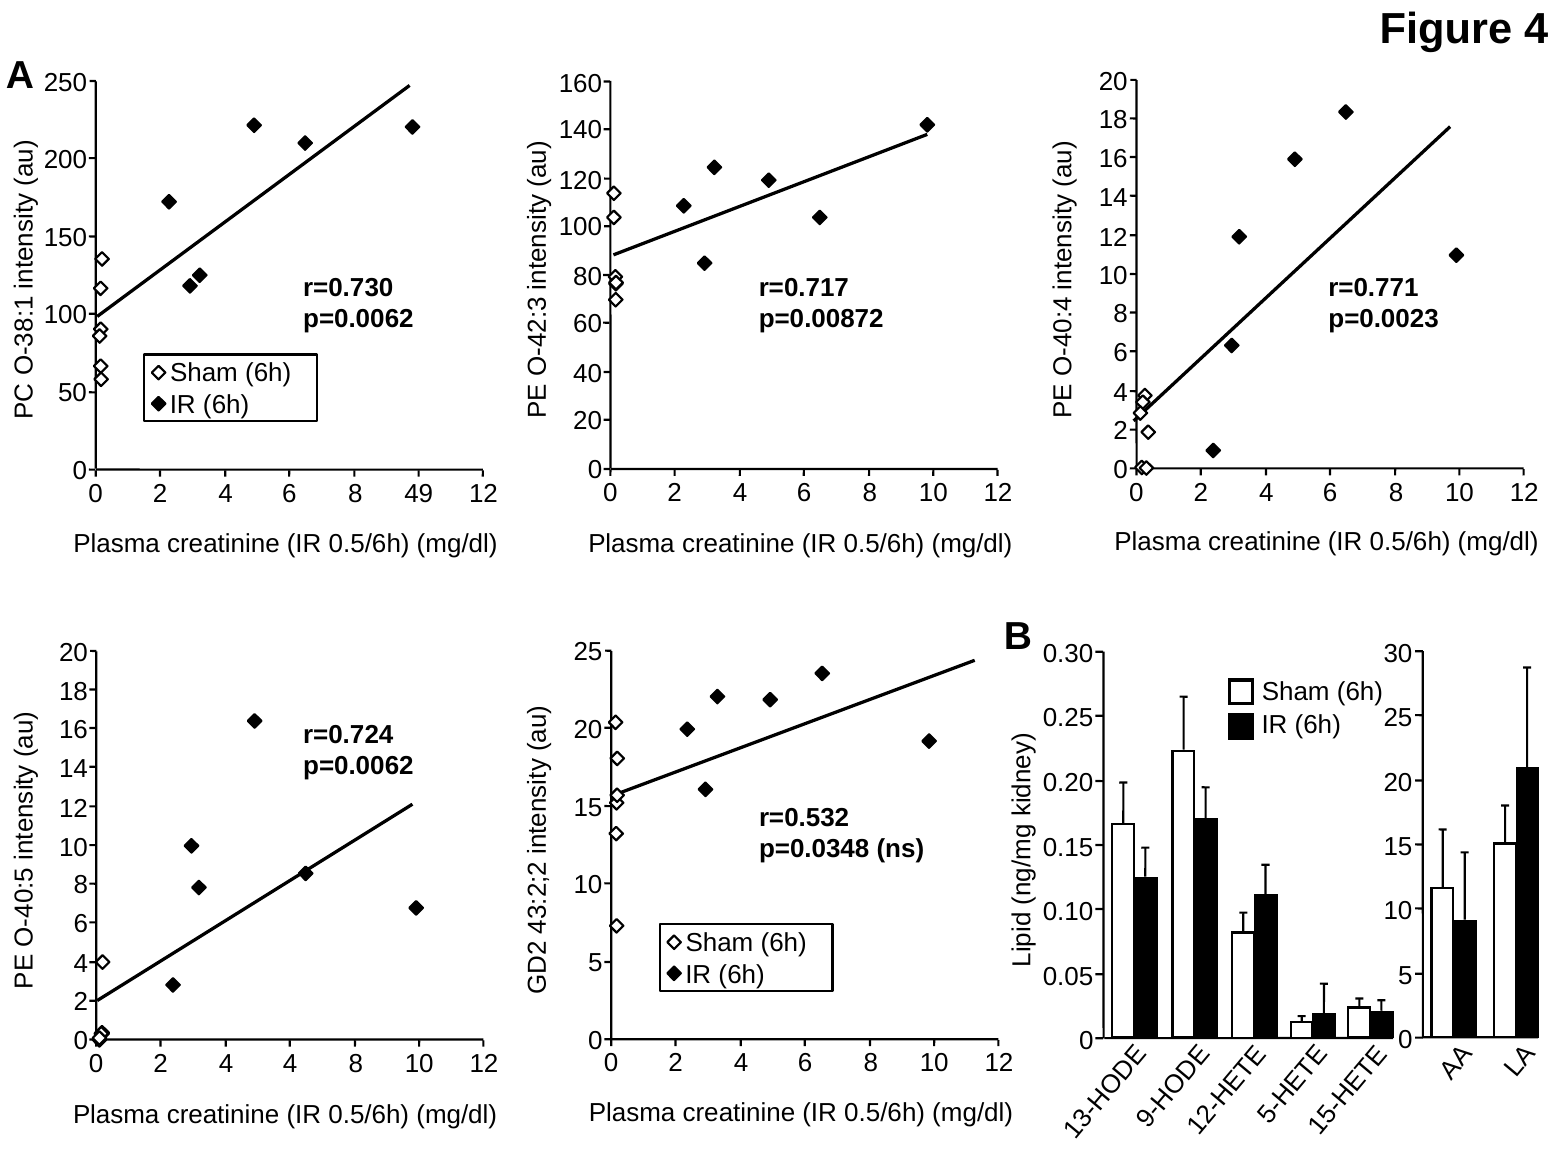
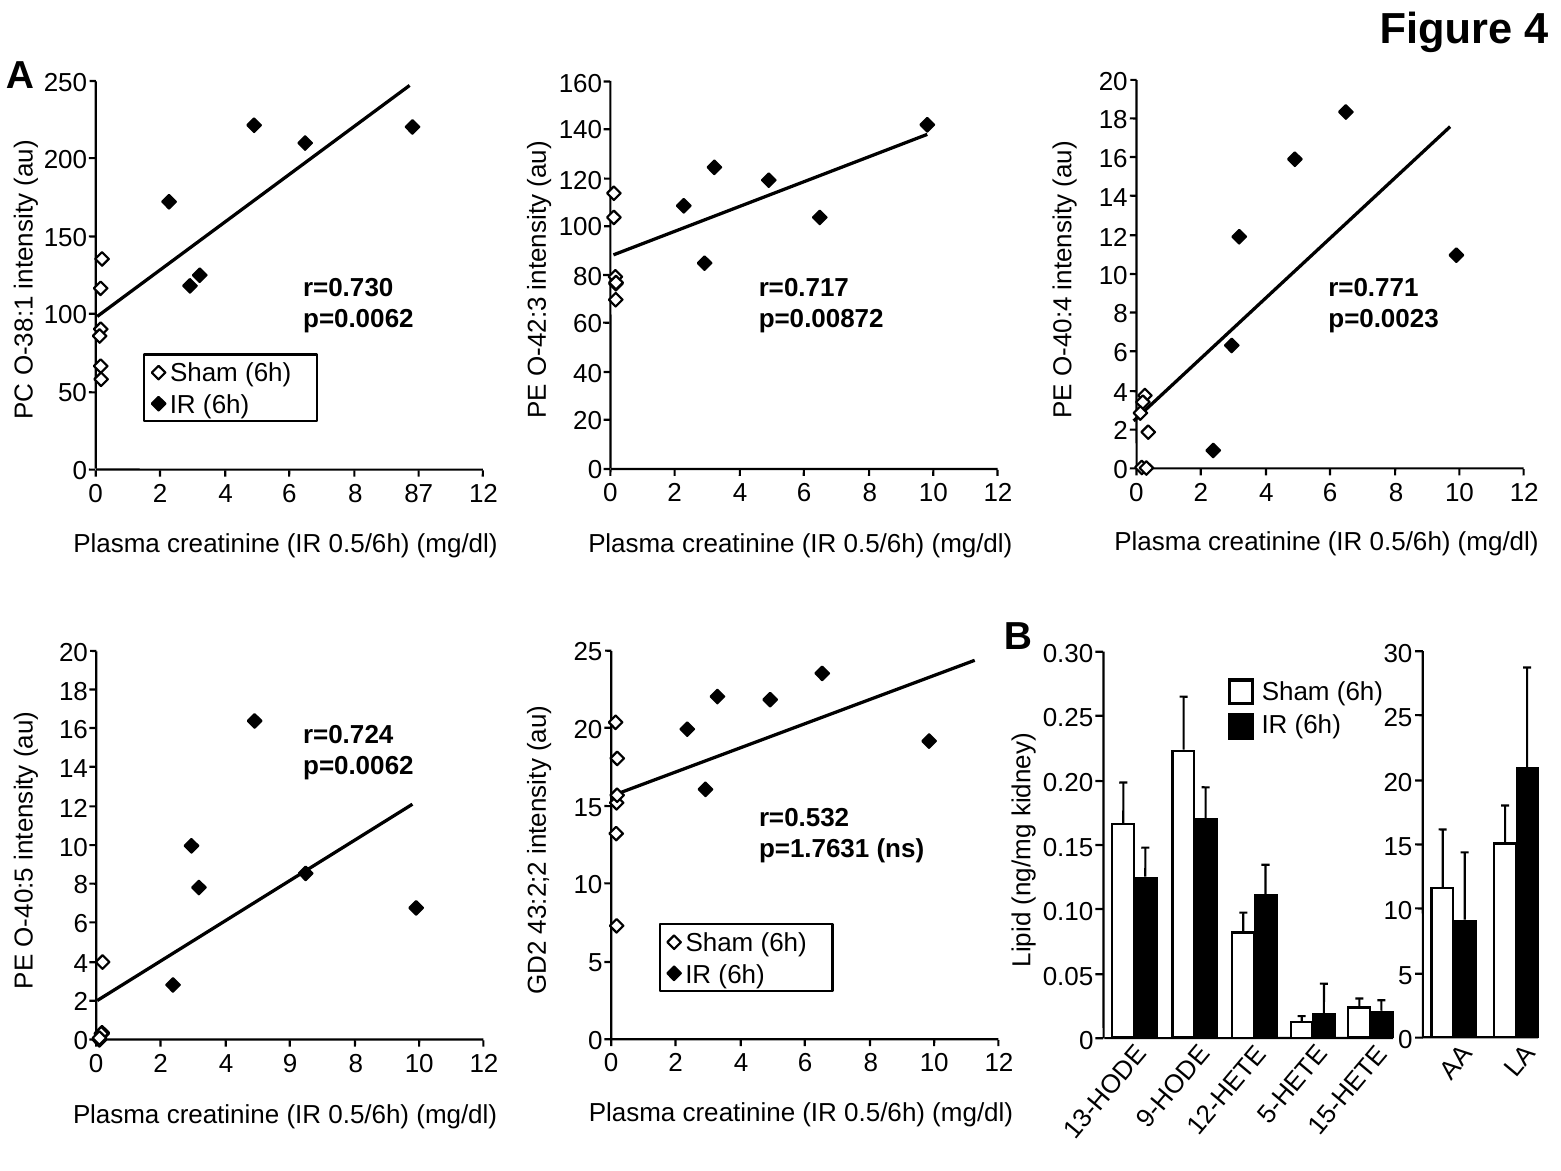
49: 49 -> 87 (419, 494)
p=0.0348: p=0.0348 -> p=1.7631 (814, 849)
4 4: 4 -> 9 (290, 1063)
